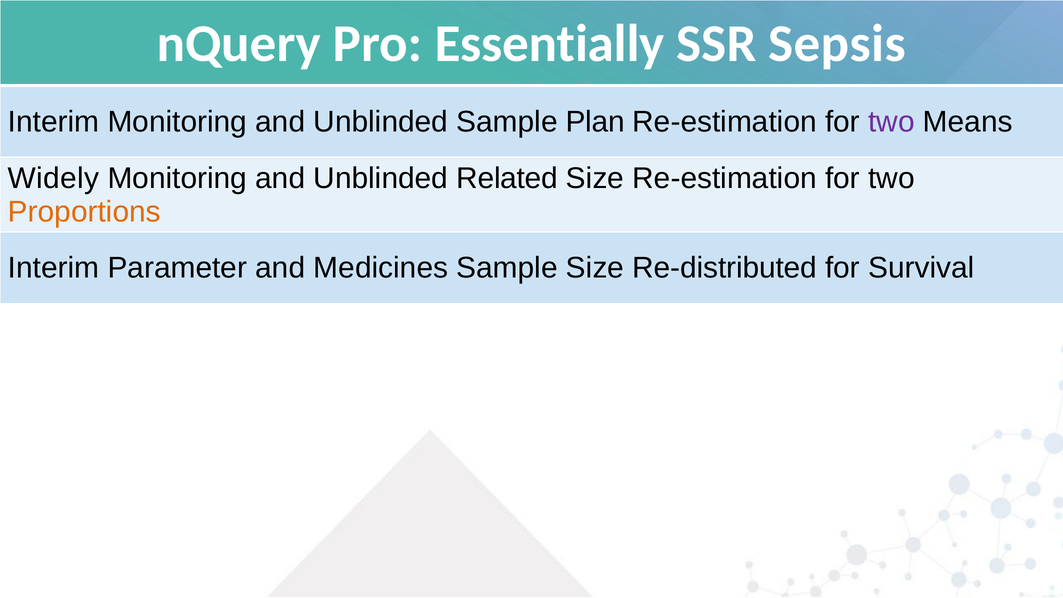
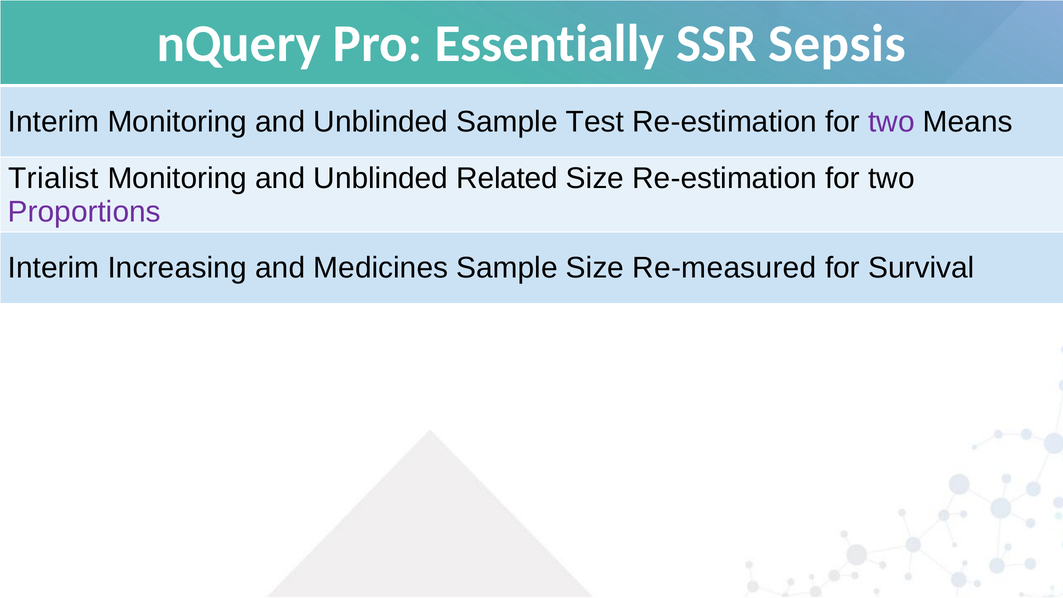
Plan: Plan -> Test (595, 122)
Widely: Widely -> Trialist (53, 178)
Proportions colour: orange -> purple (84, 212)
Parameter: Parameter -> Increasing (177, 268)
Re-distributed: Re-distributed -> Re-measured (724, 268)
